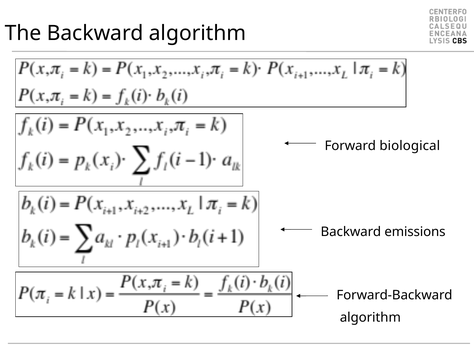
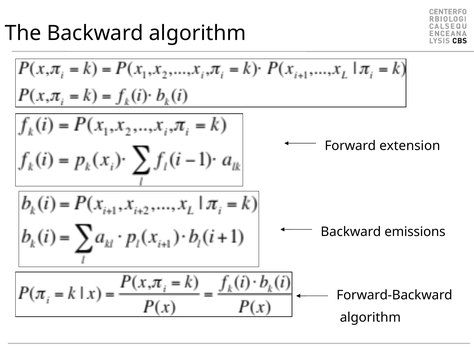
biological: biological -> extension (410, 145)
